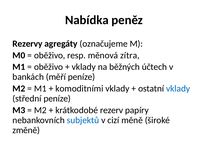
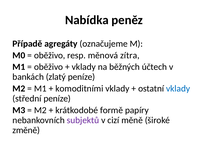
Rezervy: Rezervy -> Případě (27, 44)
měří: měří -> zlatý (56, 77)
rezerv: rezerv -> formě (112, 110)
subjektů colour: blue -> purple (83, 120)
